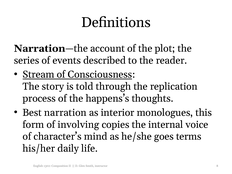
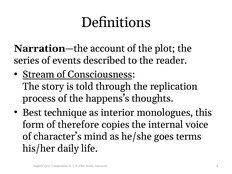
Best narration: narration -> technique (65, 113)
involving: involving -> therefore (78, 125)
